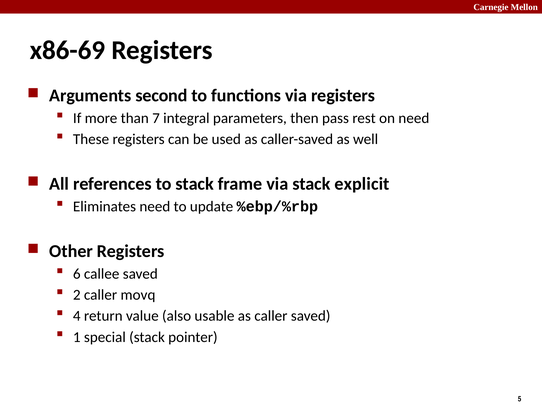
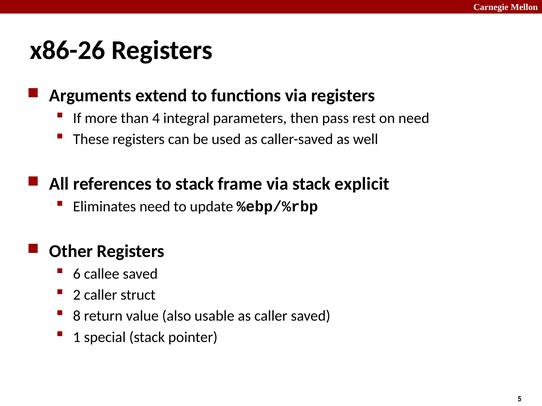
x86-69: x86-69 -> x86-26 (67, 50)
second: second -> extend (161, 96)
7: 7 -> 4 (156, 118)
movq: movq -> struct (138, 295)
4: 4 -> 8 (77, 316)
